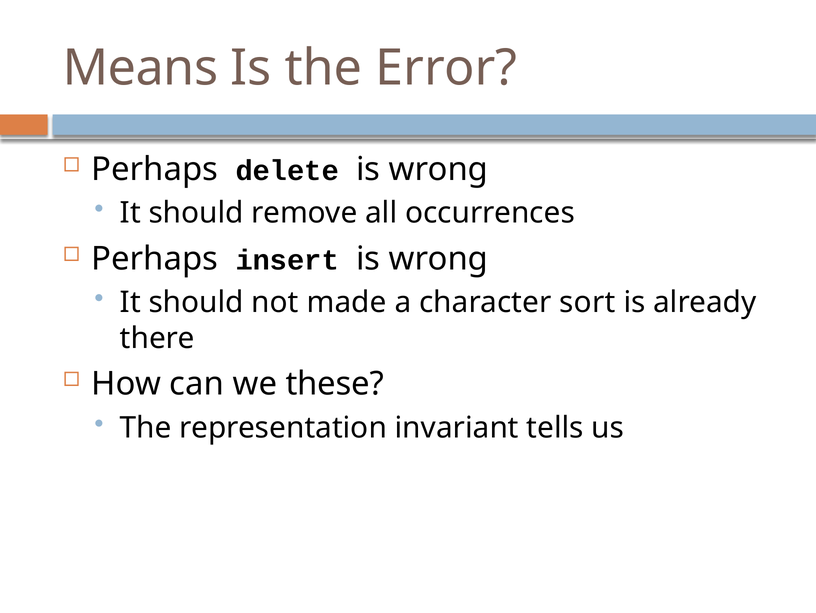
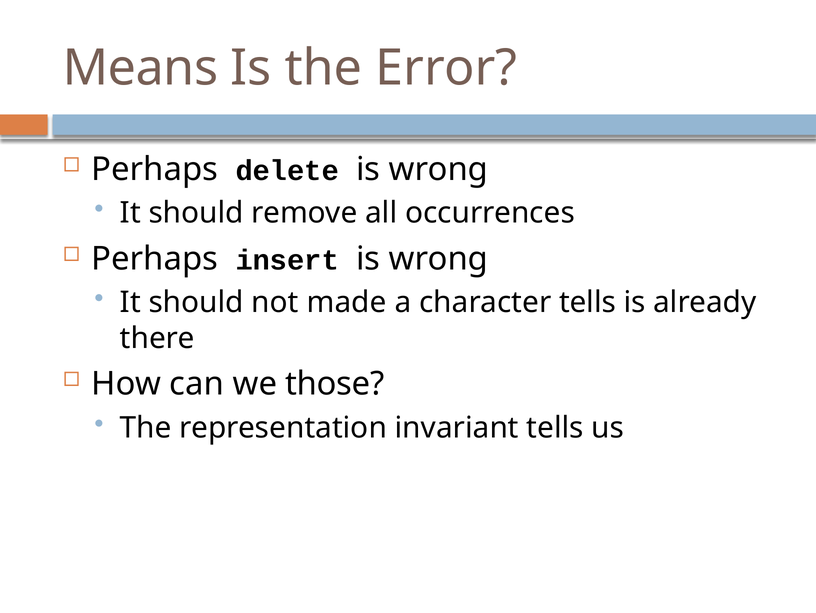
character sort: sort -> tells (588, 302)
these: these -> those (335, 384)
